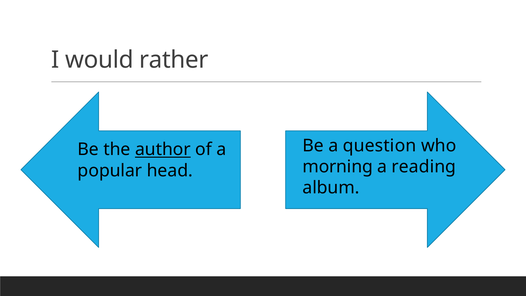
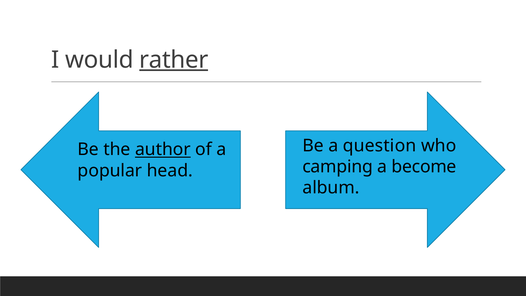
rather underline: none -> present (174, 60)
morning: morning -> camping (338, 167)
reading: reading -> become (424, 167)
